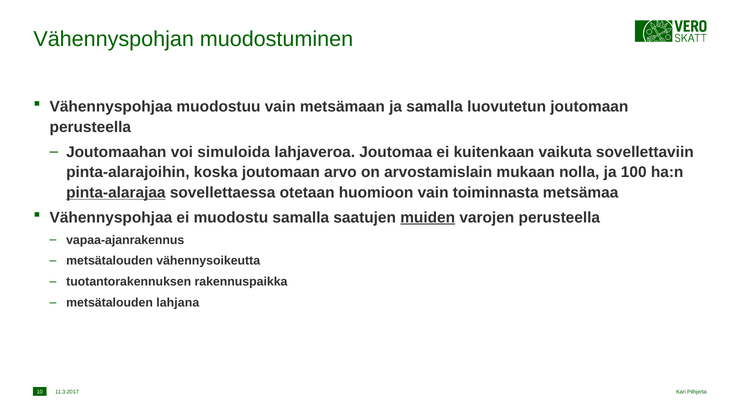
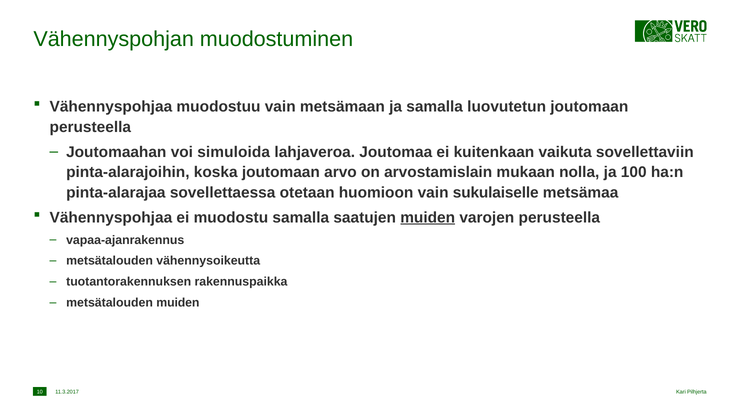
pinta-alarajaa underline: present -> none (116, 193)
toiminnasta: toiminnasta -> sukulaiselle (496, 193)
metsätalouden lahjana: lahjana -> muiden (178, 303)
